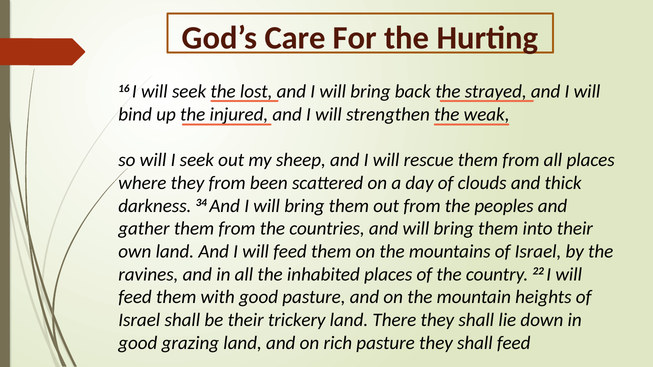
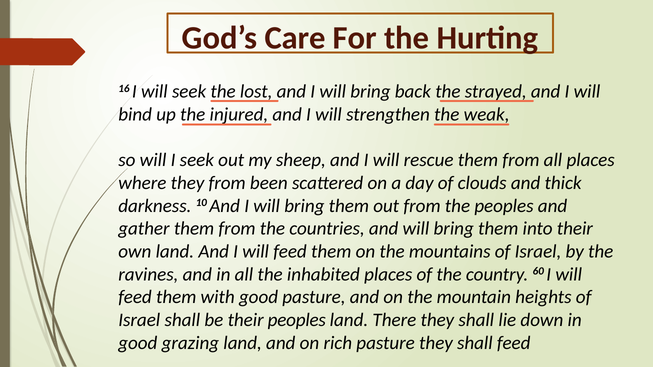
34: 34 -> 10 (201, 203)
22: 22 -> 60 (538, 271)
their trickery: trickery -> peoples (297, 320)
